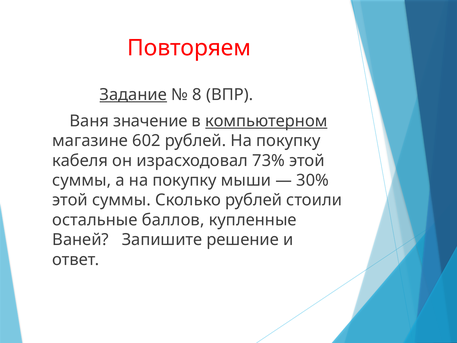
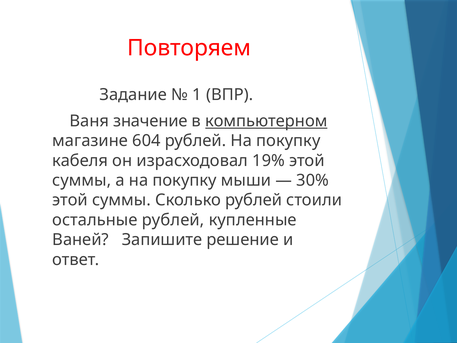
Задание underline: present -> none (133, 95)
8: 8 -> 1 (197, 95)
602: 602 -> 604 (146, 141)
73%: 73% -> 19% (269, 160)
остальные баллов: баллов -> рублей (173, 220)
